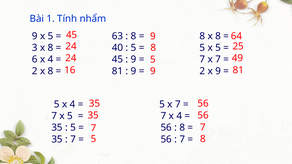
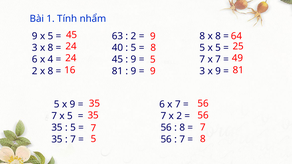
8: 8 -> 2 (134, 36)
2: 2 -> 3 (202, 71)
5 x 4: 4 -> 9 (73, 104)
5: 5 -> 6 (162, 104)
7 x 4: 4 -> 2 (179, 116)
